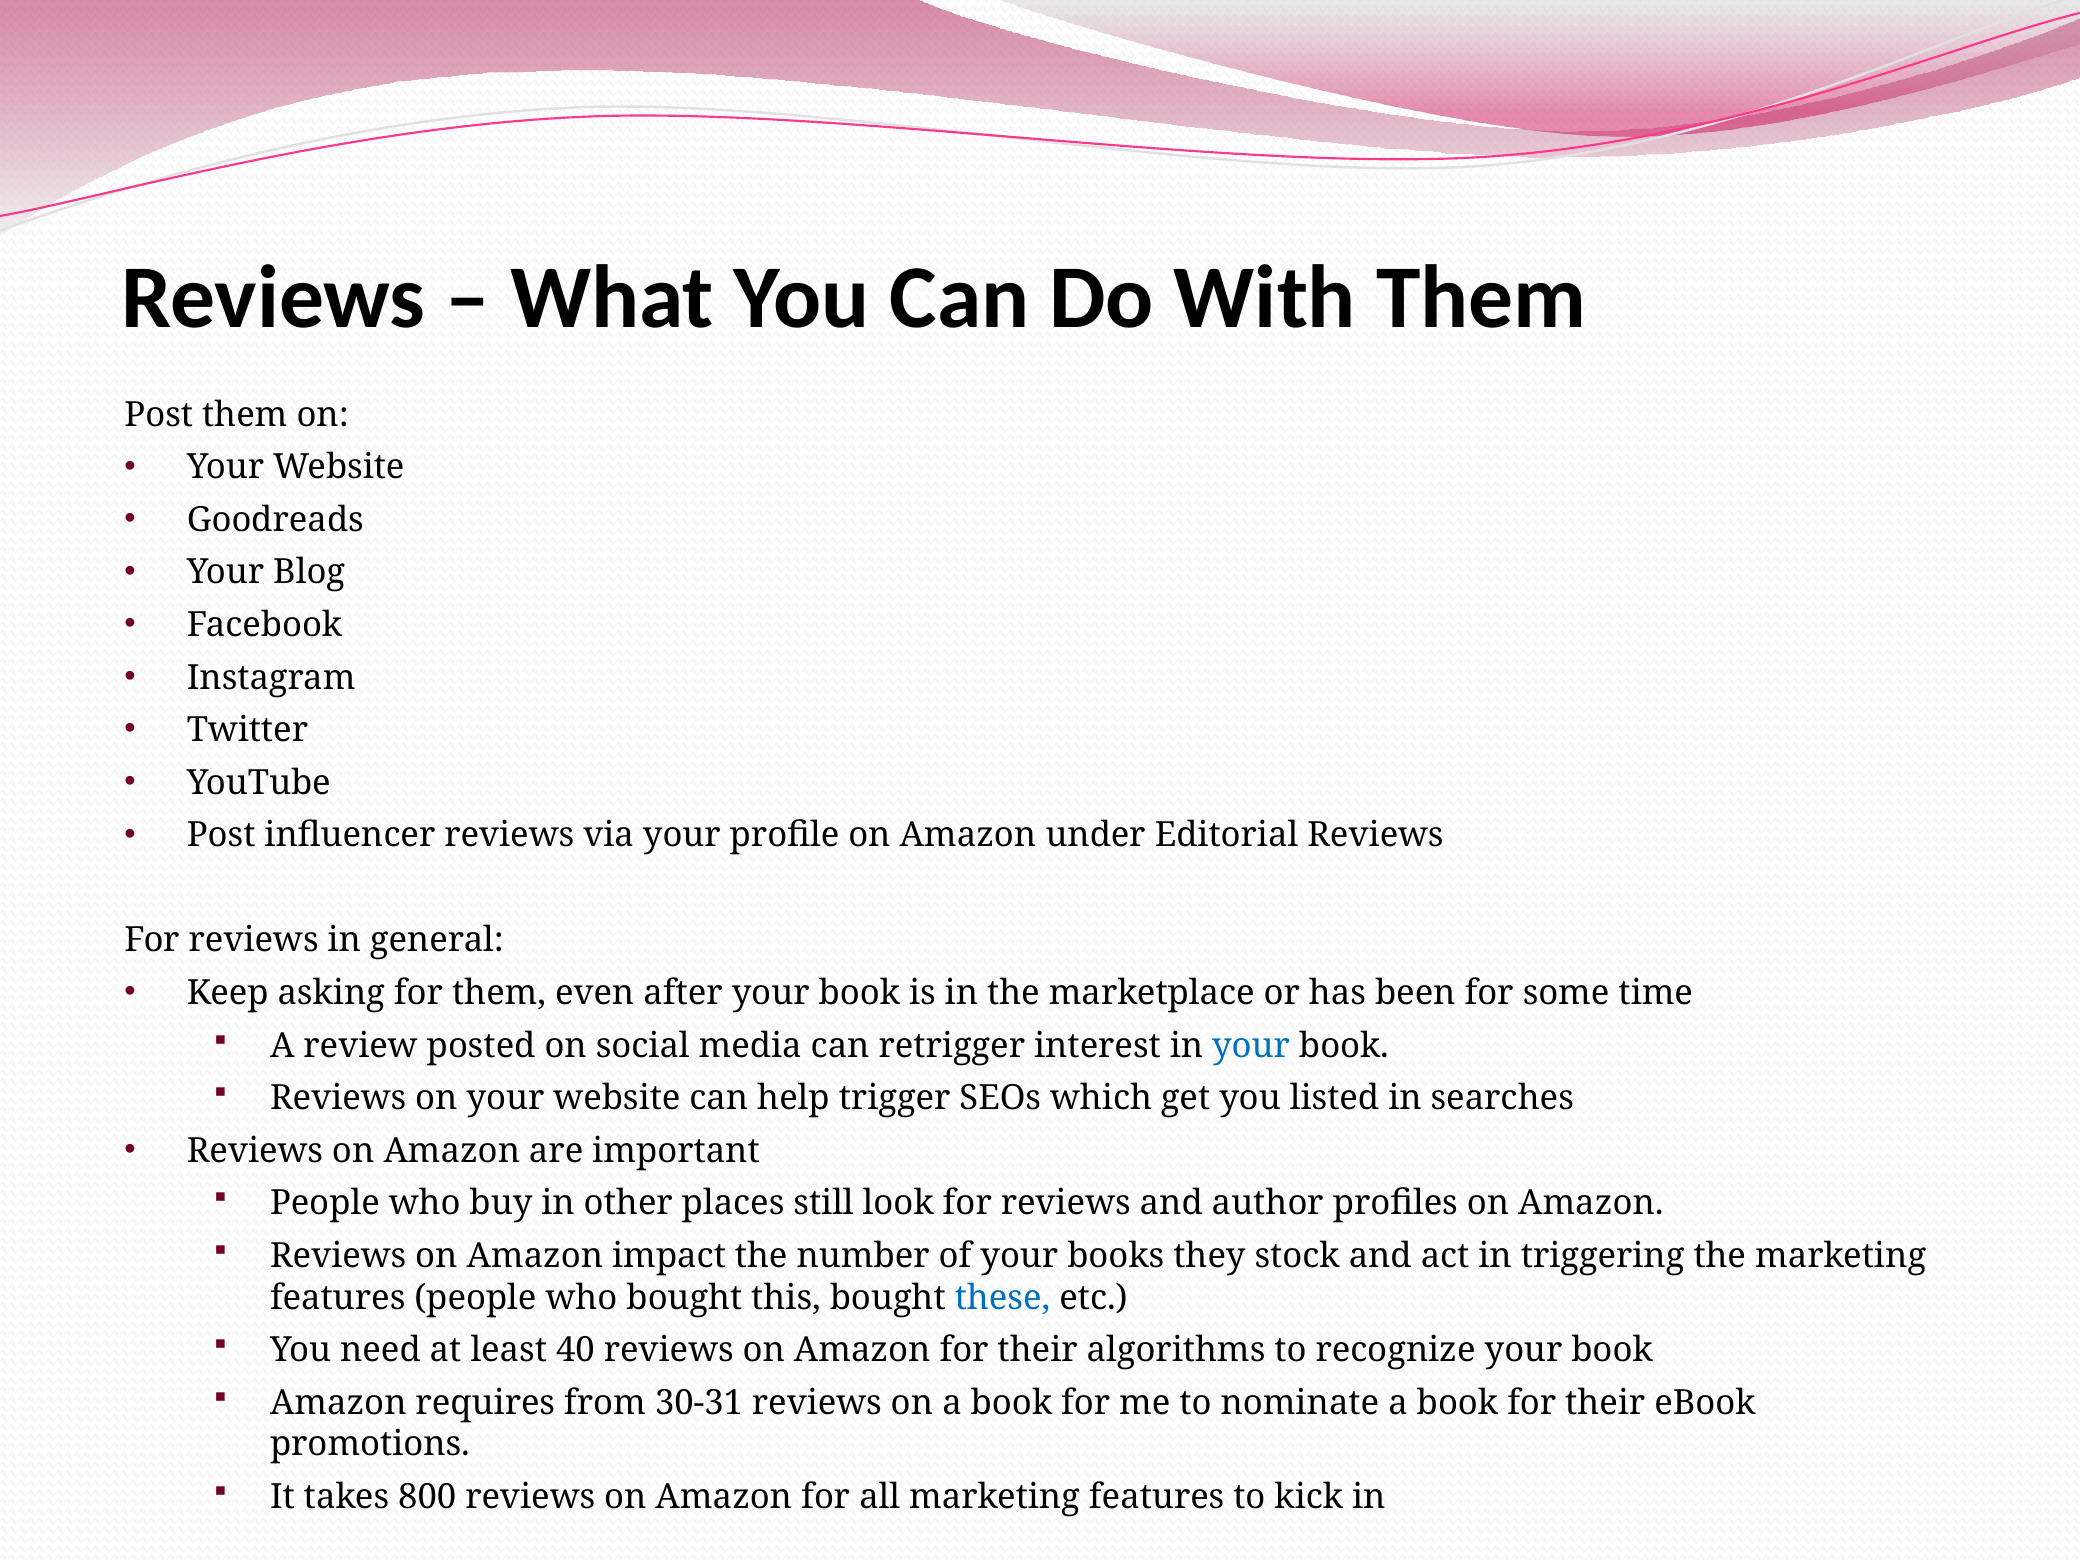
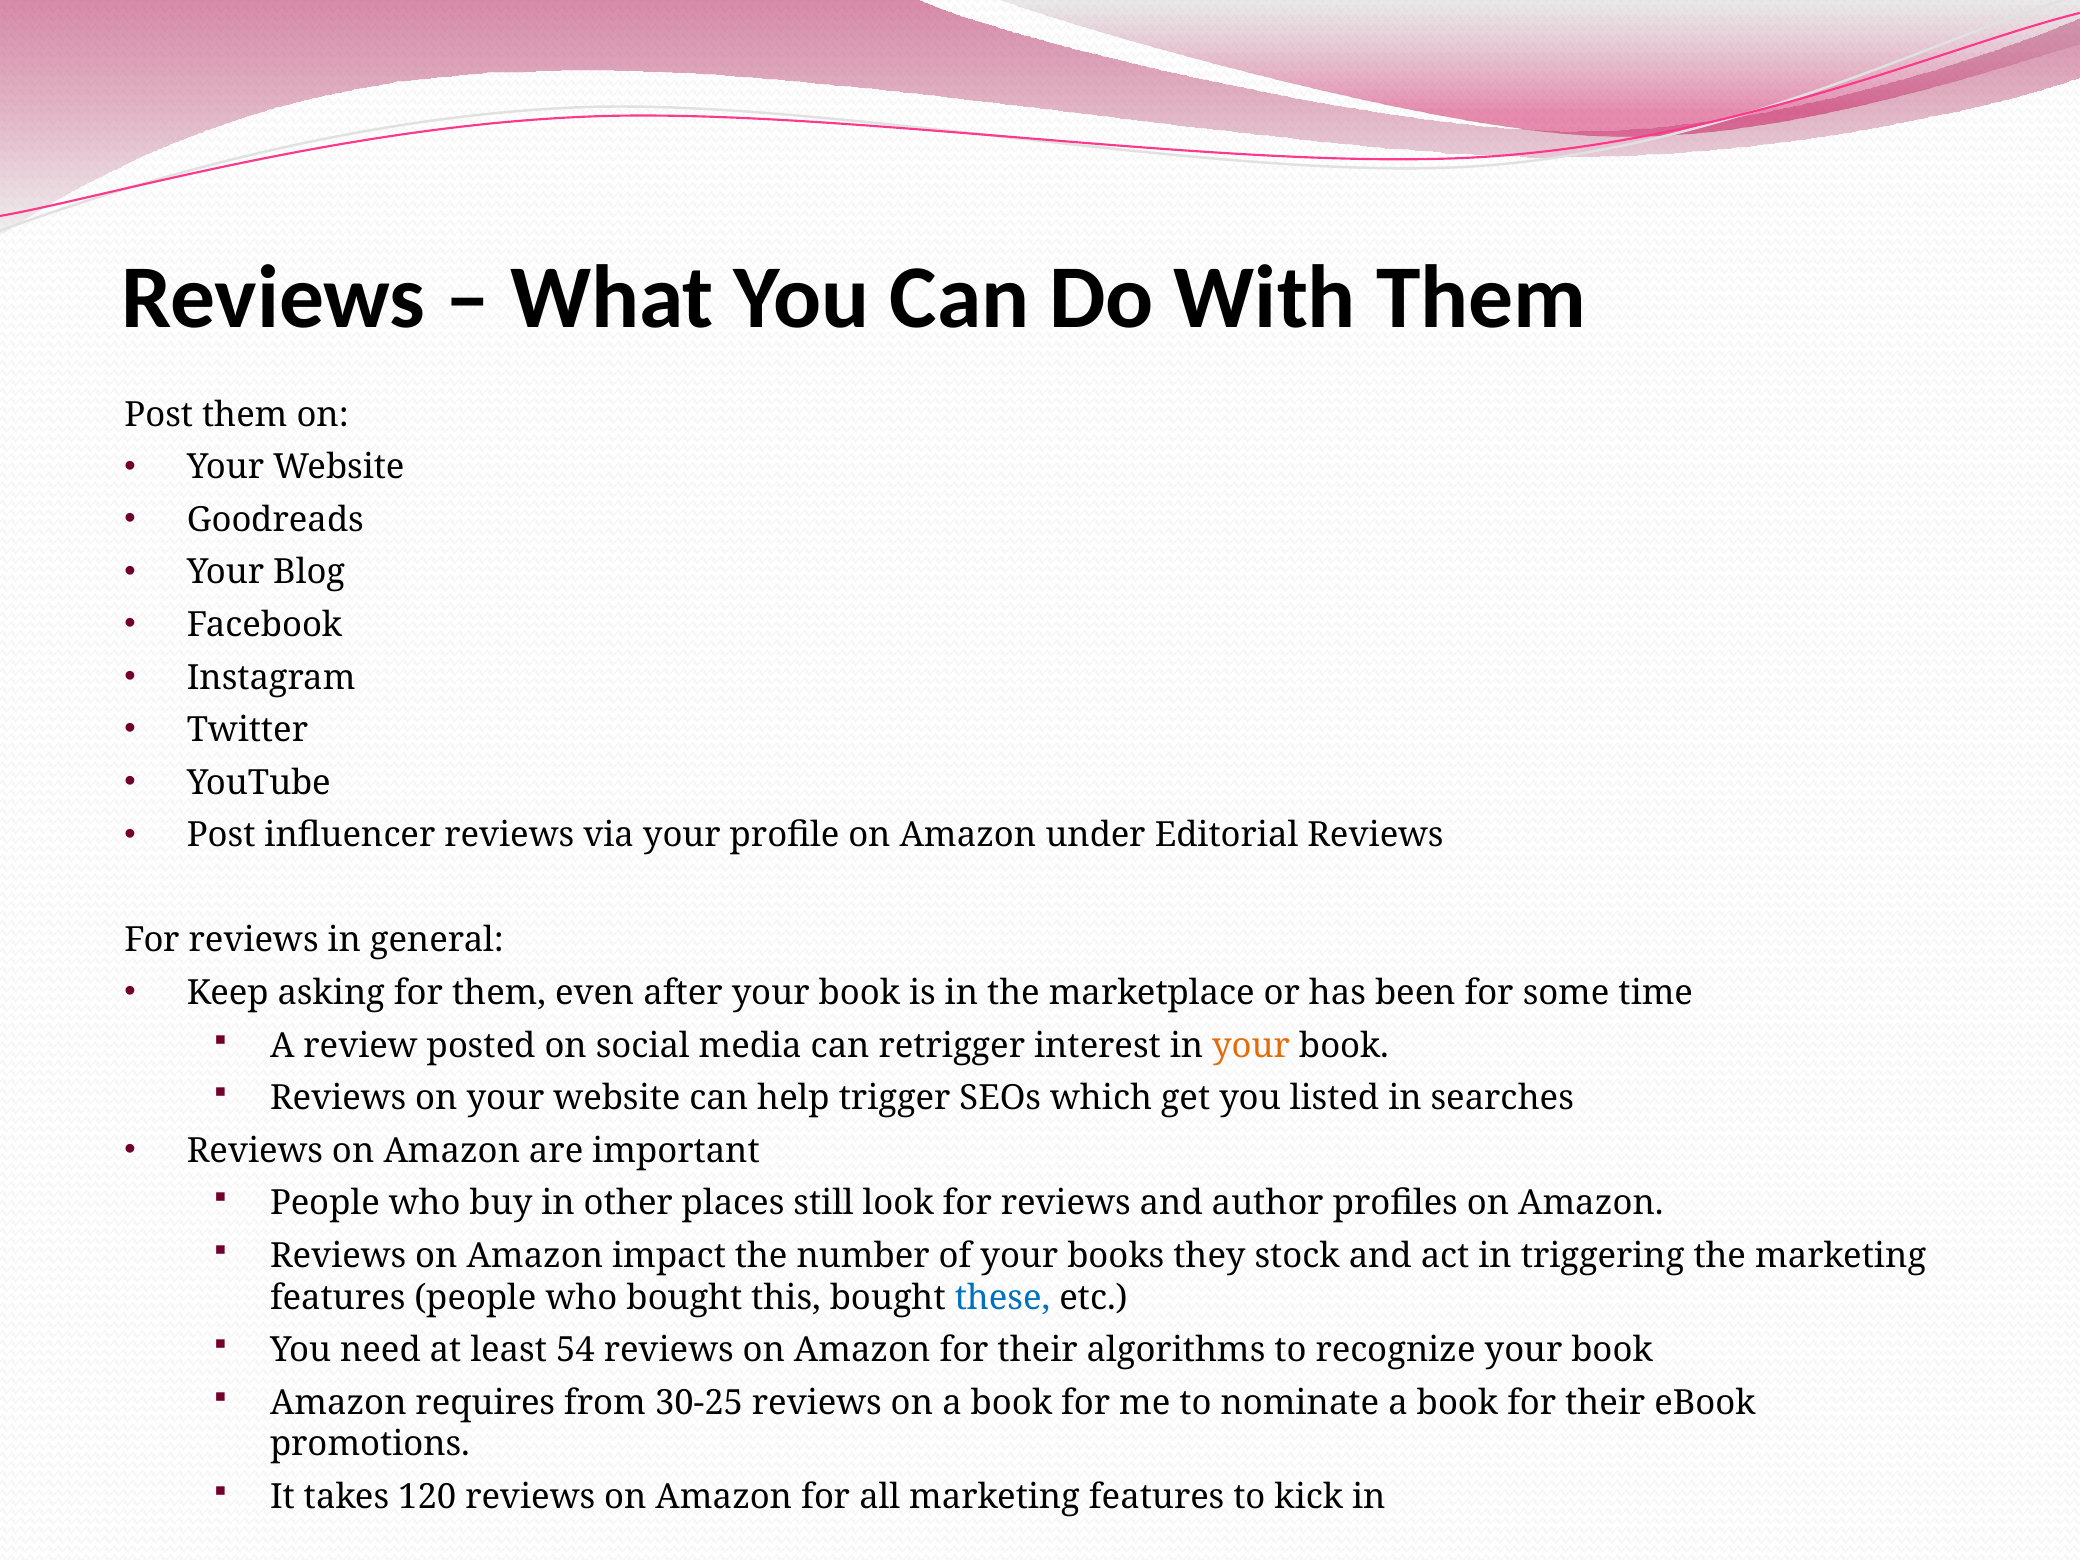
your colour: blue -> orange (1251, 1046)
40: 40 -> 54 (575, 1350)
30-31: 30-31 -> 30-25 (699, 1403)
800: 800 -> 120 (427, 1497)
